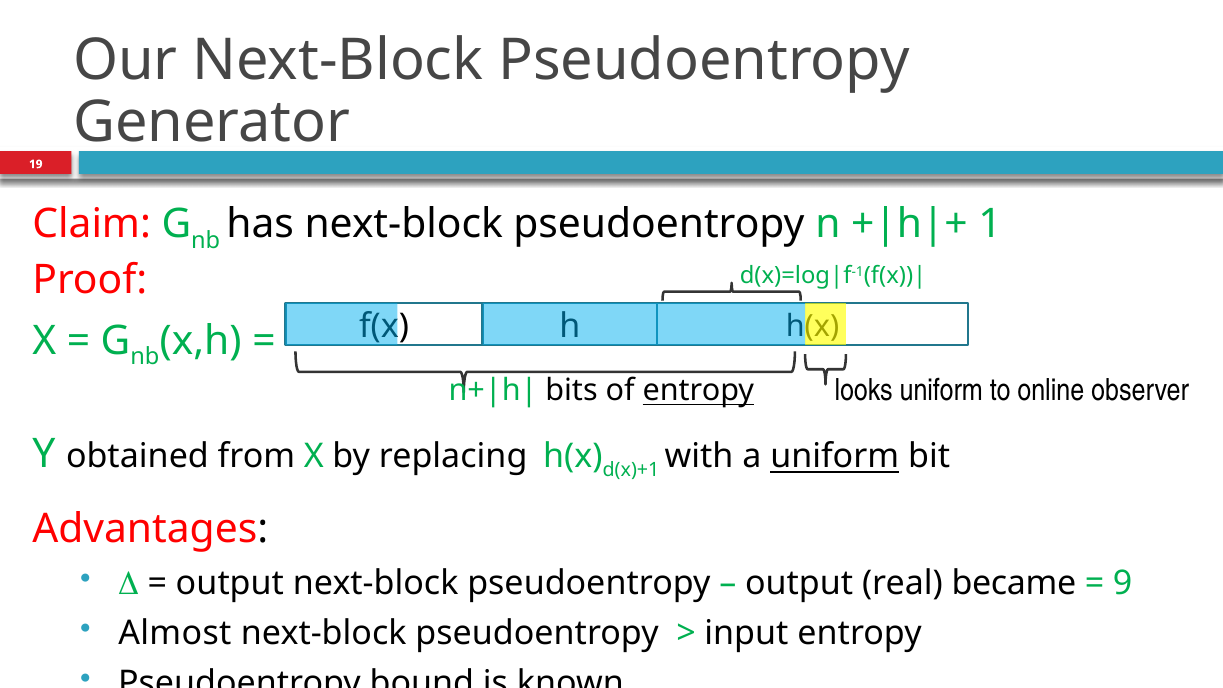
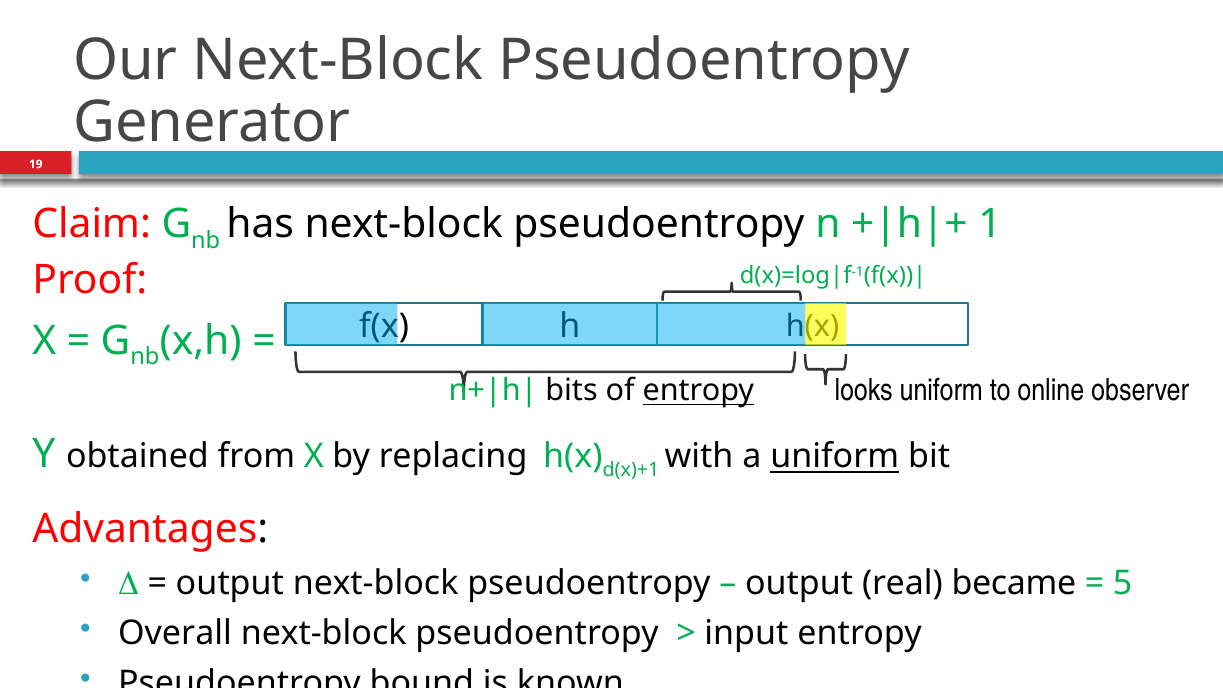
9: 9 -> 5 (1123, 583)
Almost: Almost -> Overall (175, 633)
